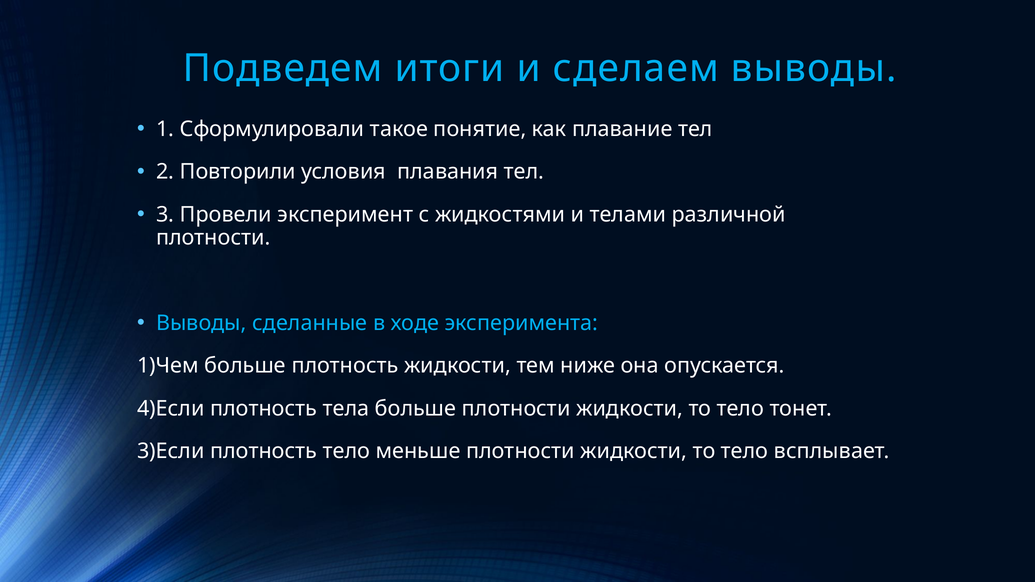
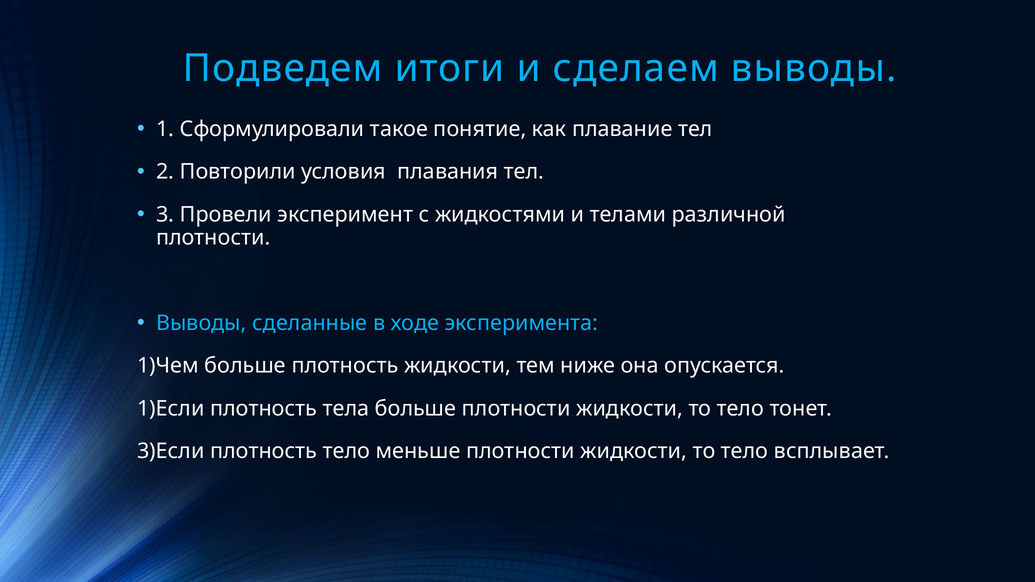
4)Если: 4)Если -> 1)Если (171, 409)
